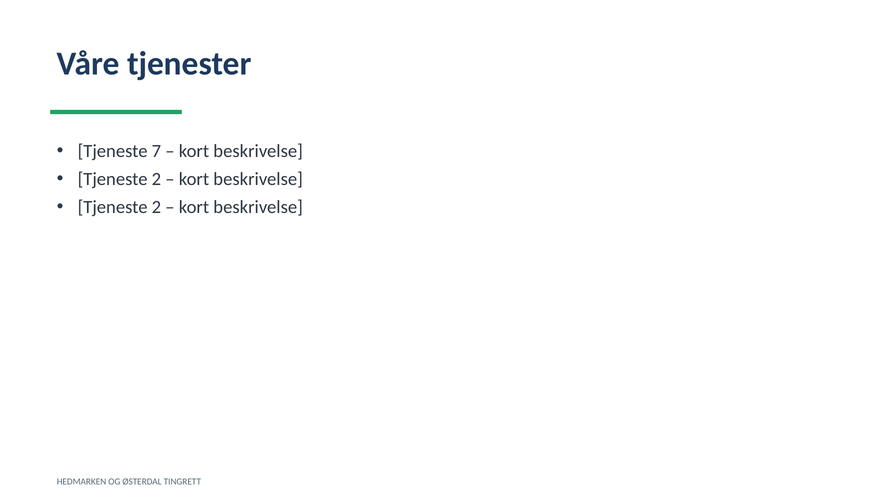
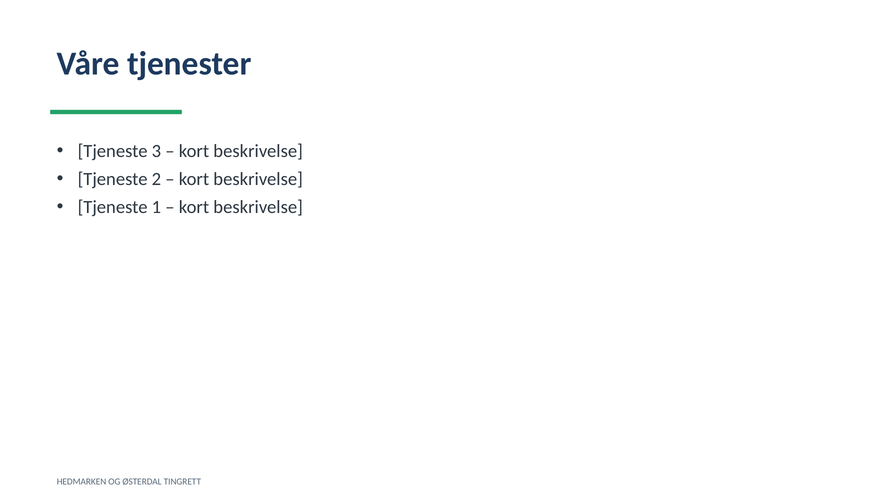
7: 7 -> 3 (156, 151)
2: 2 -> 1 (156, 207)
